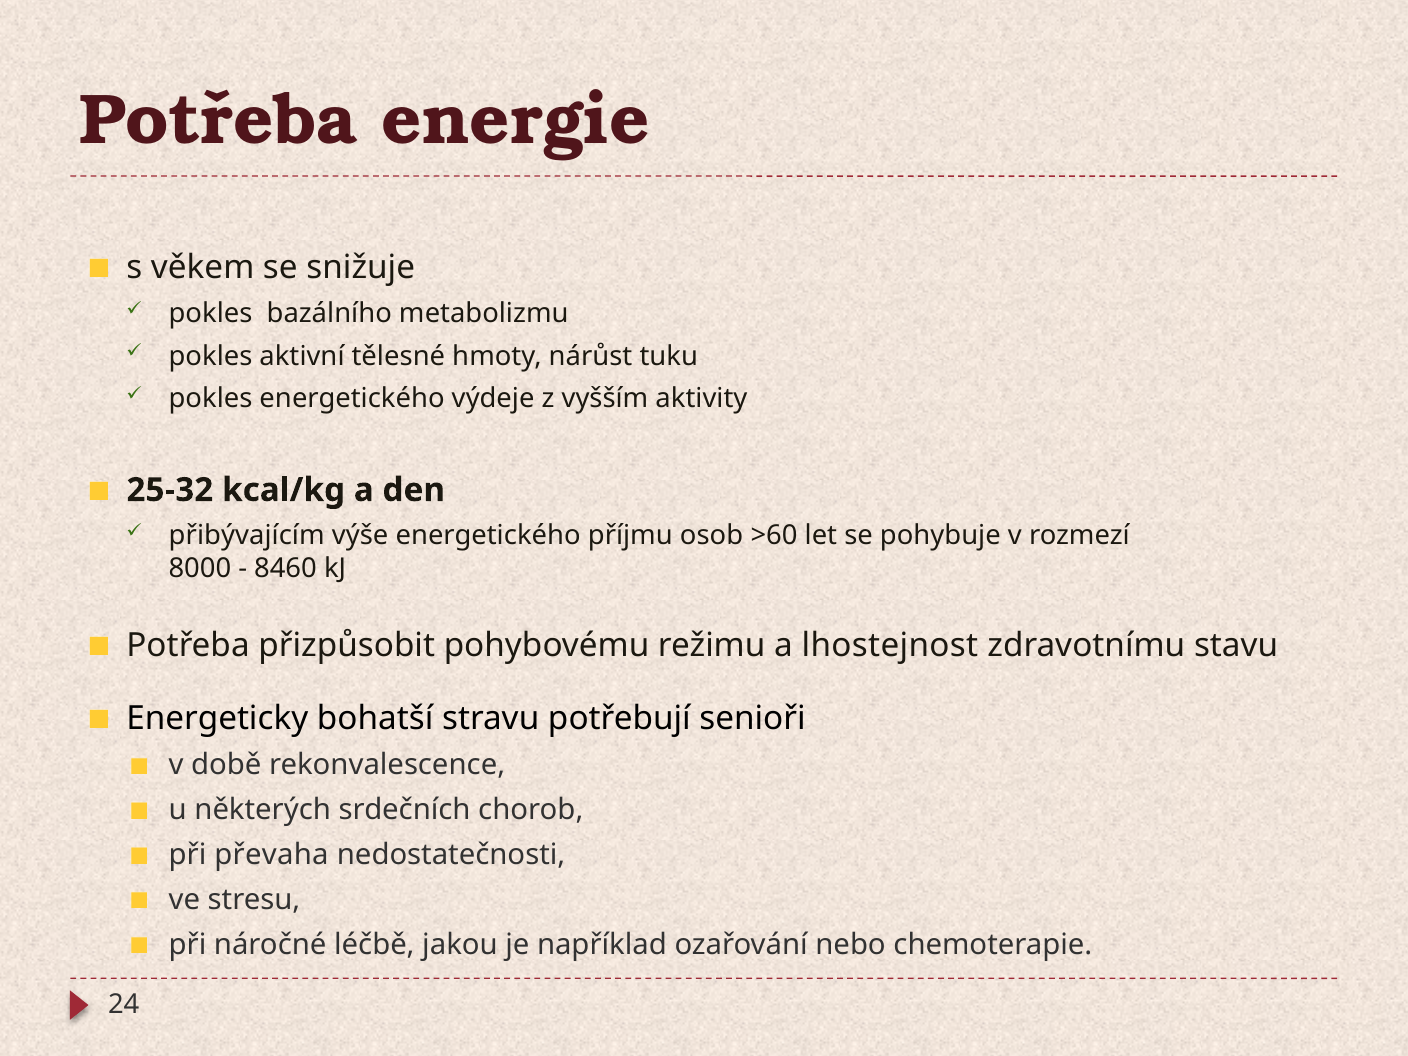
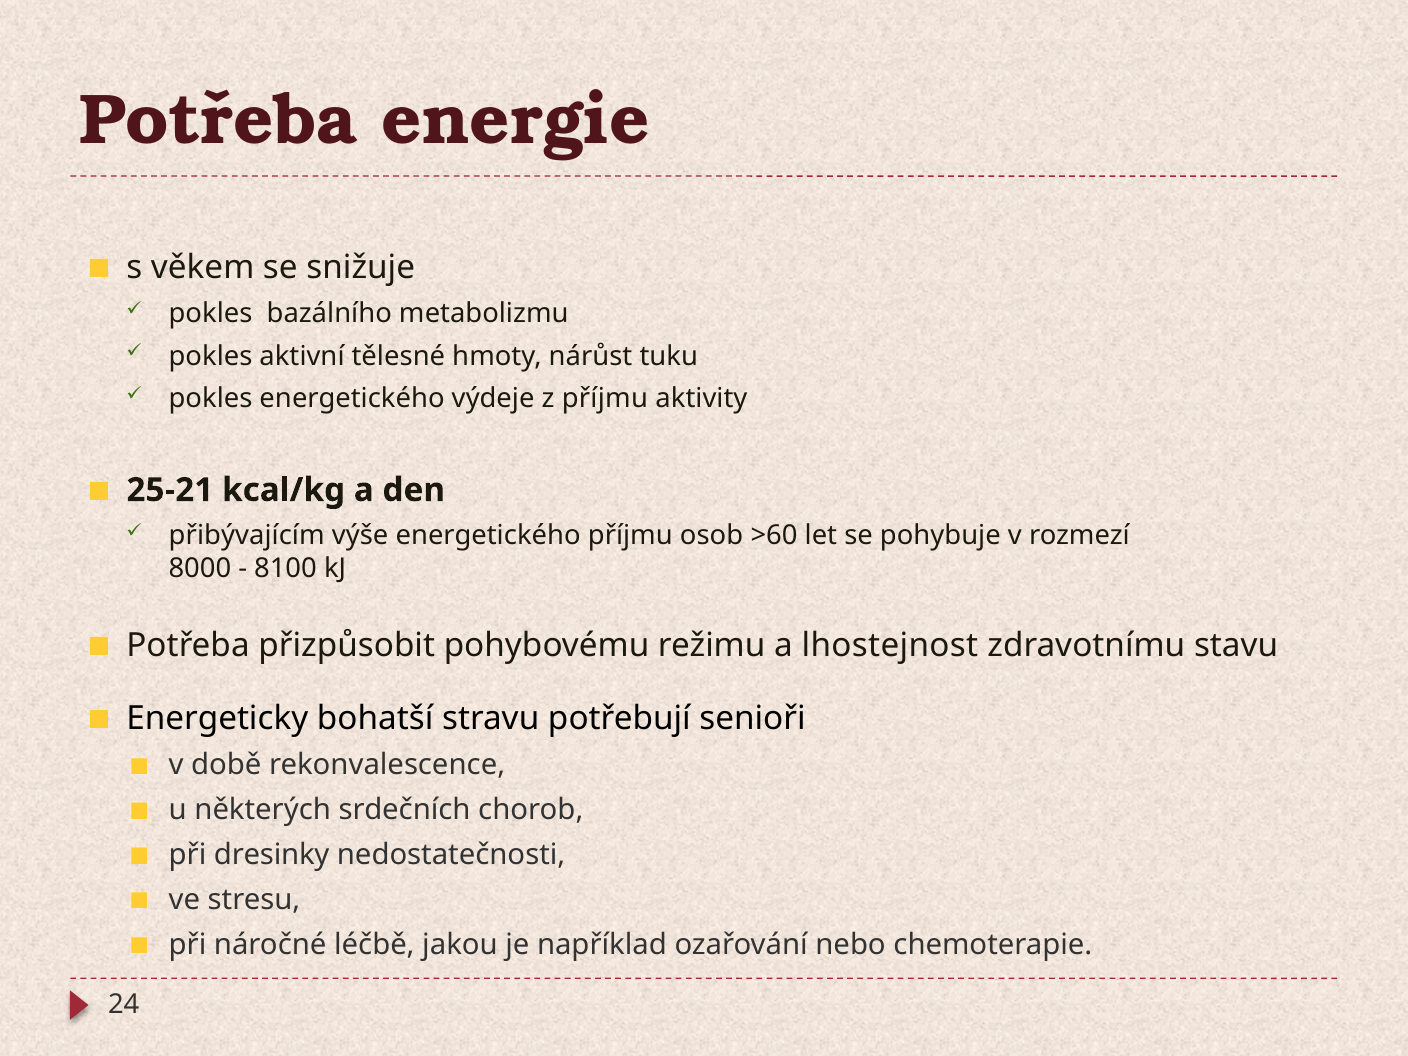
z vyšším: vyšším -> příjmu (605, 399)
25-32: 25-32 -> 25-21 (170, 490)
8460: 8460 -> 8100 (285, 569)
převaha: převaha -> dresinky (272, 855)
